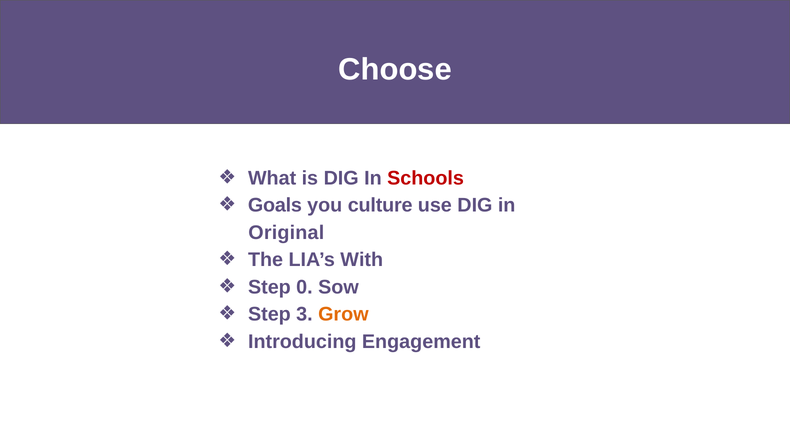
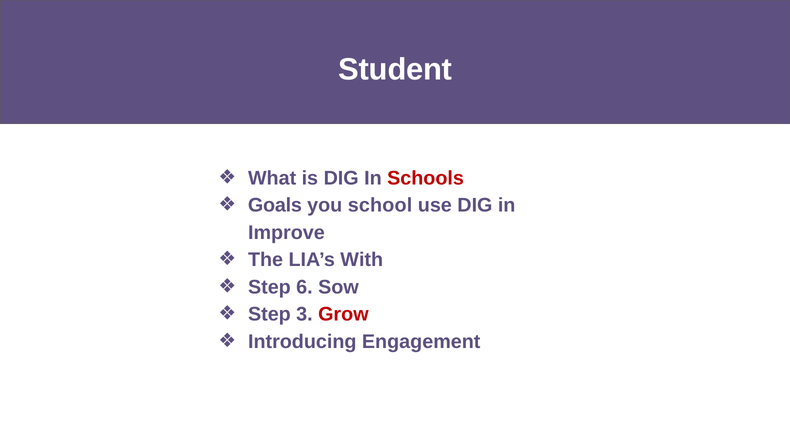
Choose: Choose -> Student (395, 70)
culture: culture -> school (380, 206)
Original: Original -> Improve (286, 233)
0: 0 -> 6 (304, 287)
Grow colour: orange -> red (343, 315)
